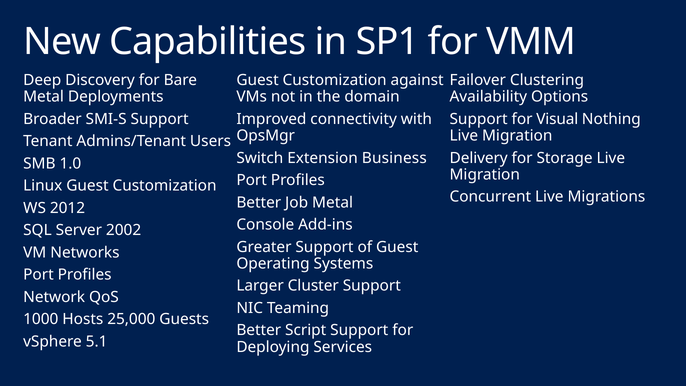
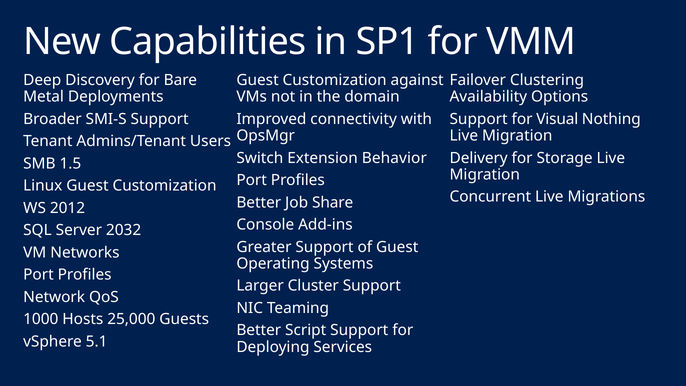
Business: Business -> Behavior (394, 158)
1.0: 1.0 -> 1.5 (70, 164)
Job Metal: Metal -> Share (333, 202)
2002: 2002 -> 2032 (124, 230)
